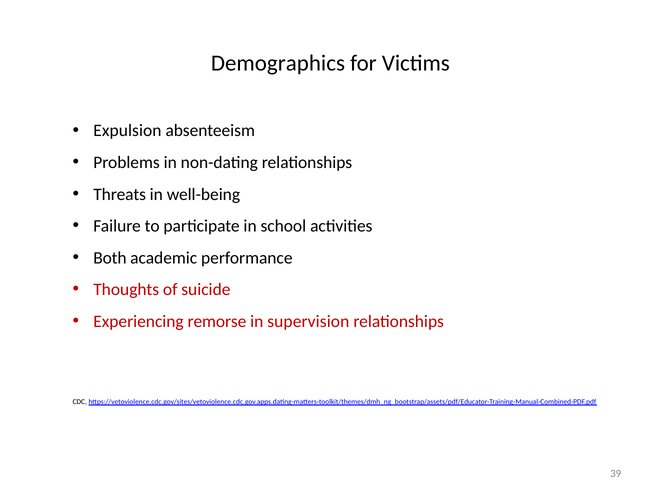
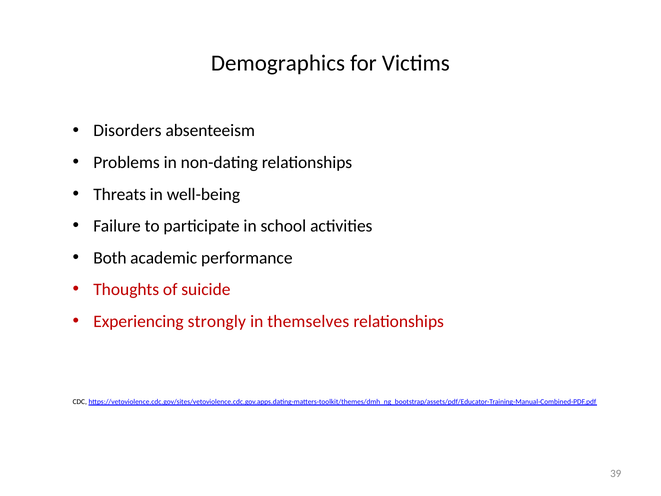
Expulsion: Expulsion -> Disorders (127, 131)
remorse: remorse -> strongly (217, 321)
supervision: supervision -> themselves (308, 321)
